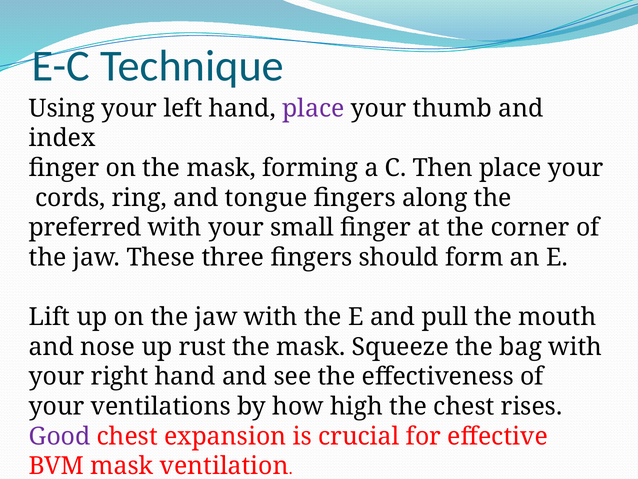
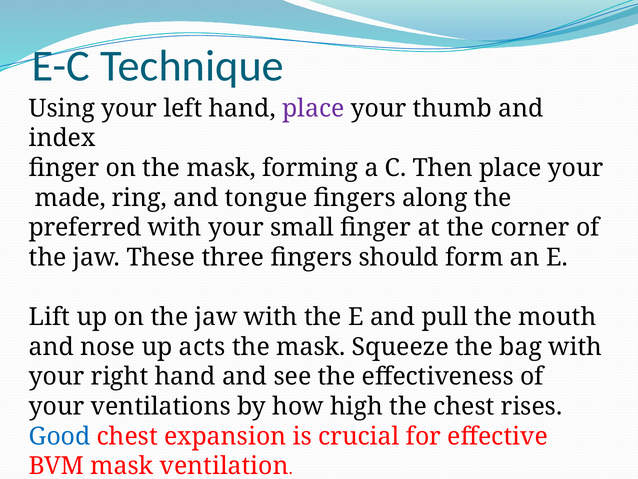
cords: cords -> made (70, 198)
rust: rust -> acts (202, 347)
Good colour: purple -> blue (60, 436)
